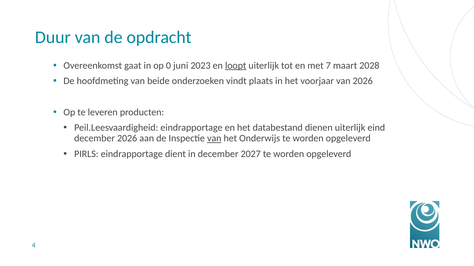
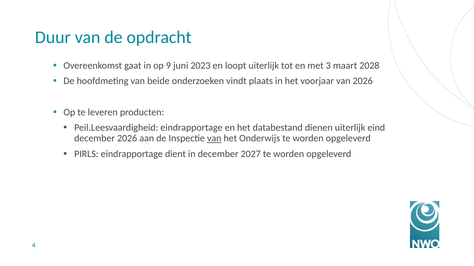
0: 0 -> 9 (168, 66)
loopt underline: present -> none (236, 66)
7: 7 -> 3 (328, 66)
